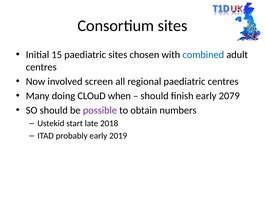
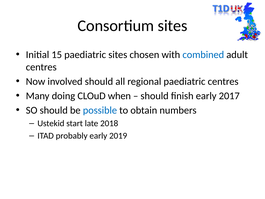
involved screen: screen -> should (99, 81)
2079: 2079 -> 2017 (229, 96)
possible colour: purple -> blue (100, 110)
